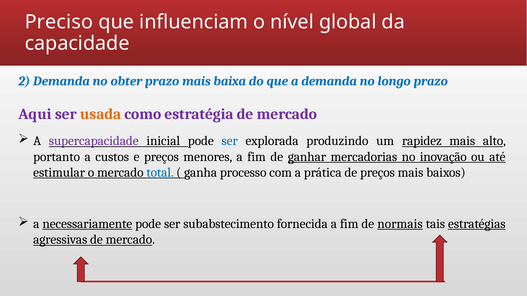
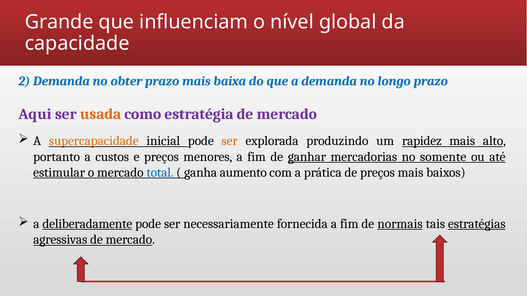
Preciso: Preciso -> Grande (59, 22)
supercapacidade colour: purple -> orange (94, 141)
ser colour: blue -> orange (230, 141)
inovação: inovação -> somente (443, 157)
processo: processo -> aumento (243, 173)
necessariamente: necessariamente -> deliberadamente (87, 224)
subabstecimento: subabstecimento -> necessariamente (229, 224)
